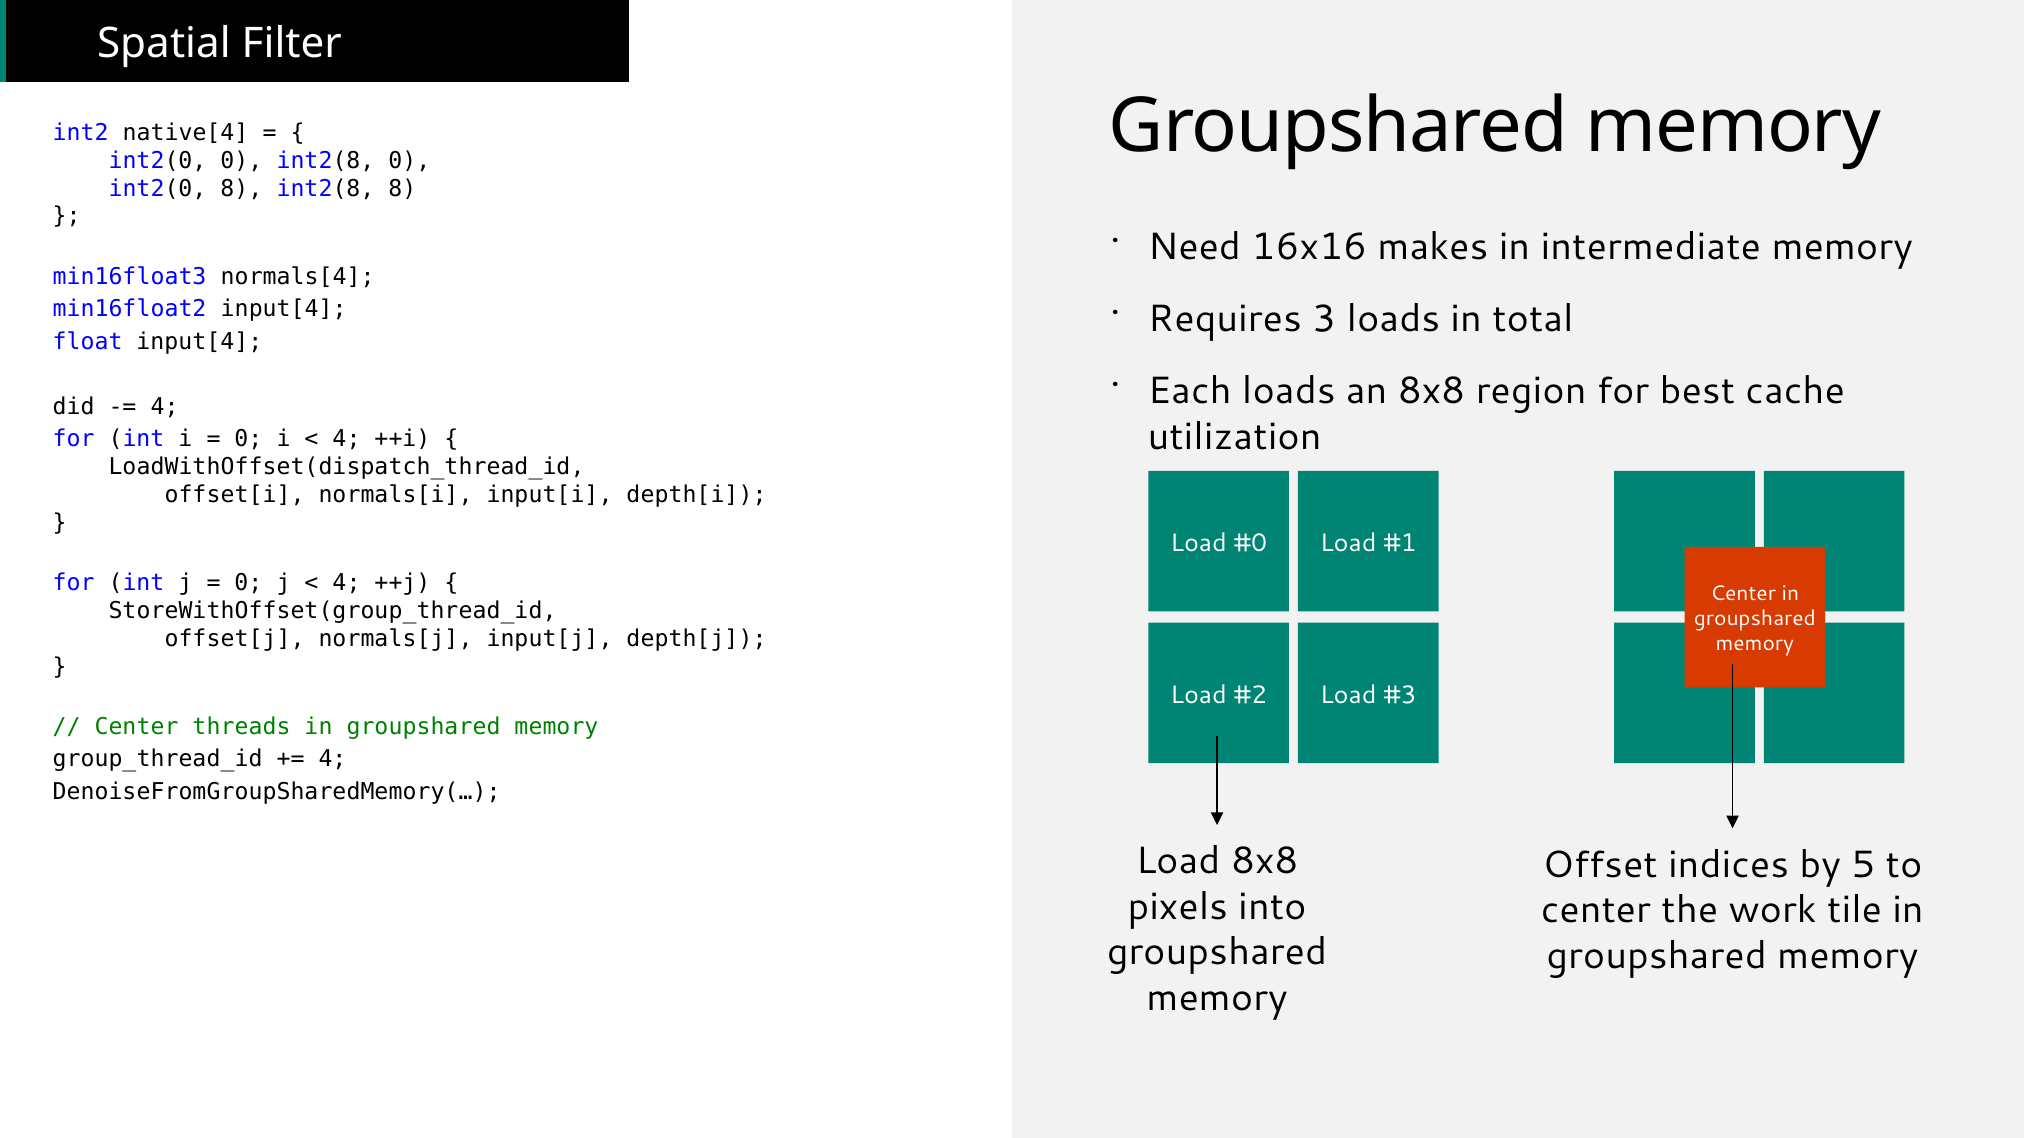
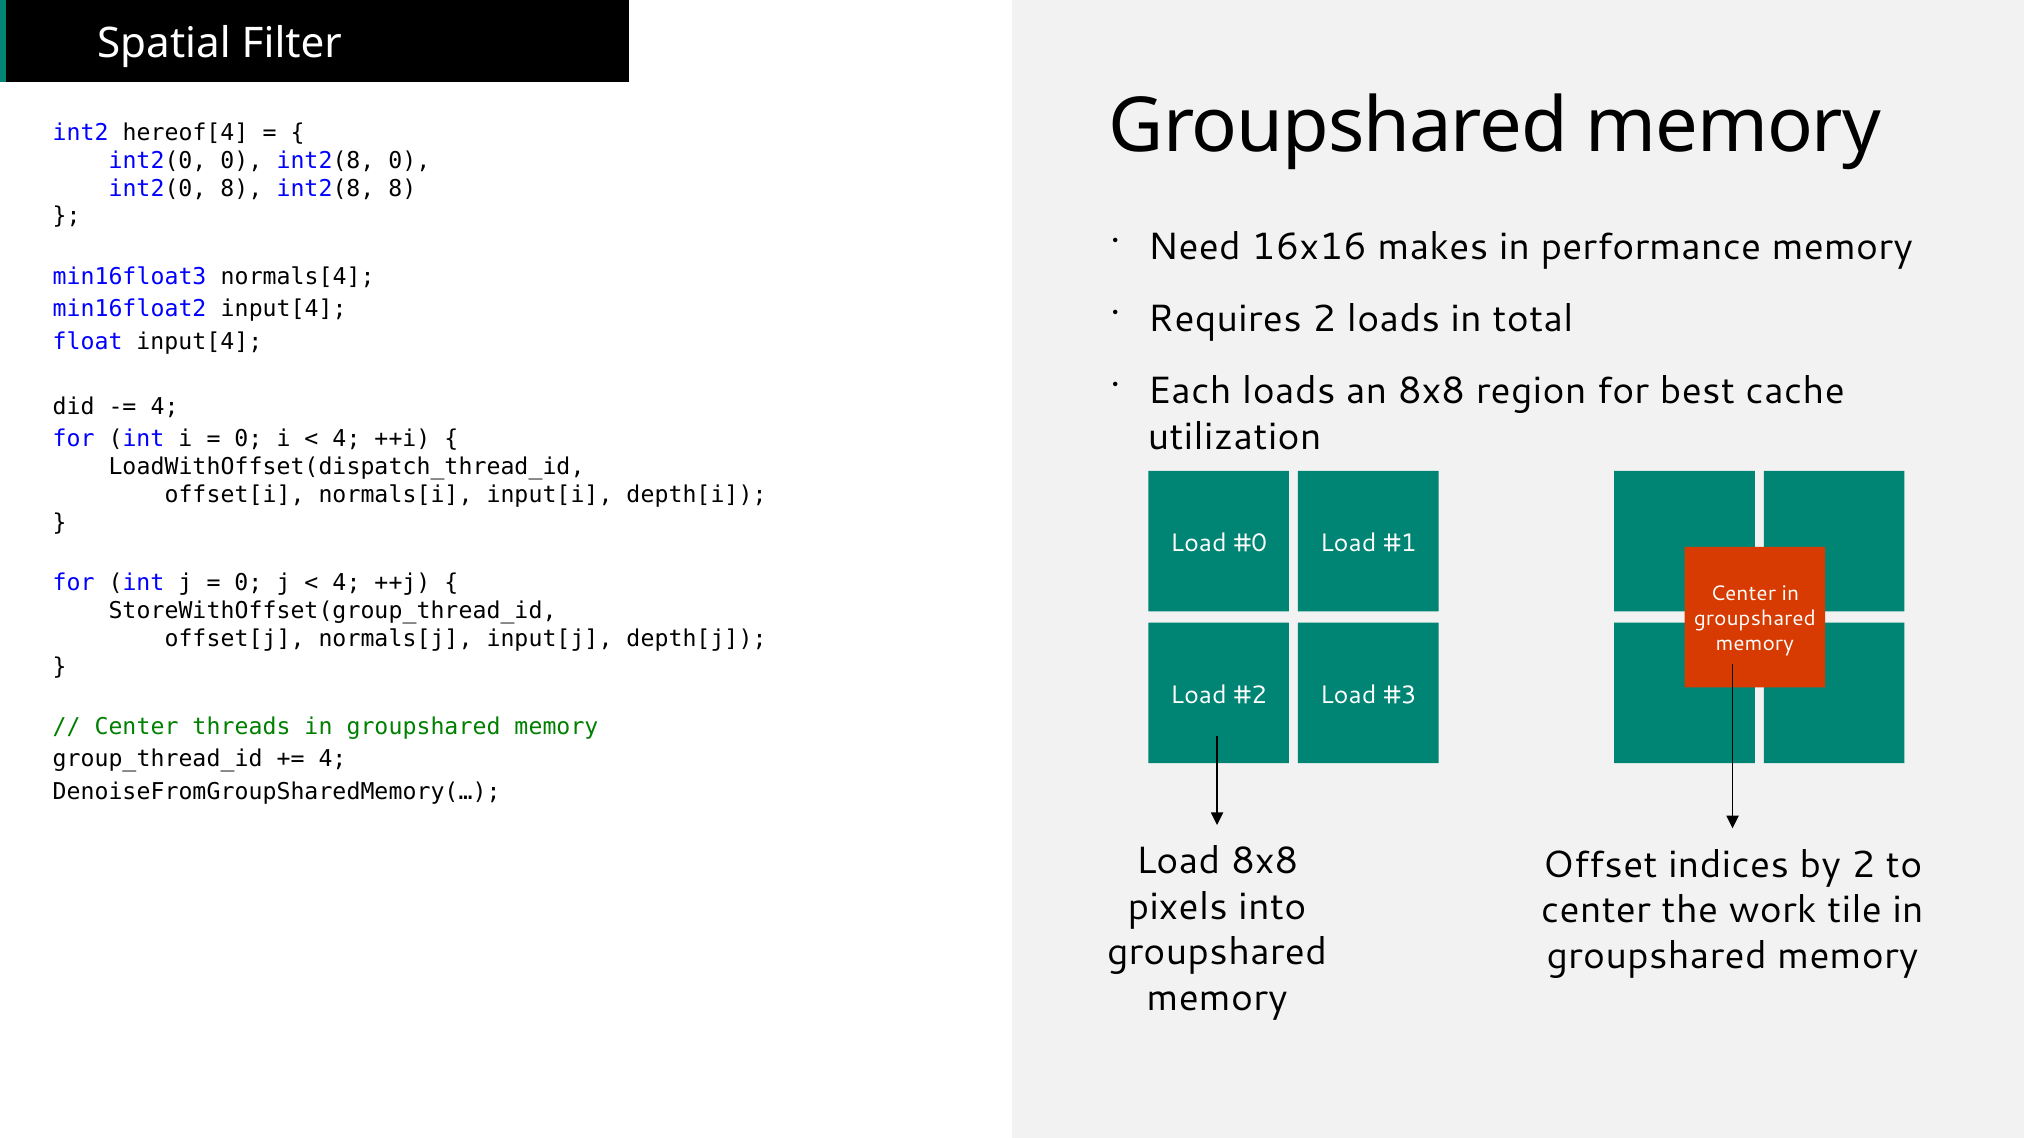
native[4: native[4 -> hereof[4 (185, 133)
intermediate: intermediate -> performance (1651, 247)
Requires 3: 3 -> 2 (1324, 319)
by 5: 5 -> 2 (1863, 865)
